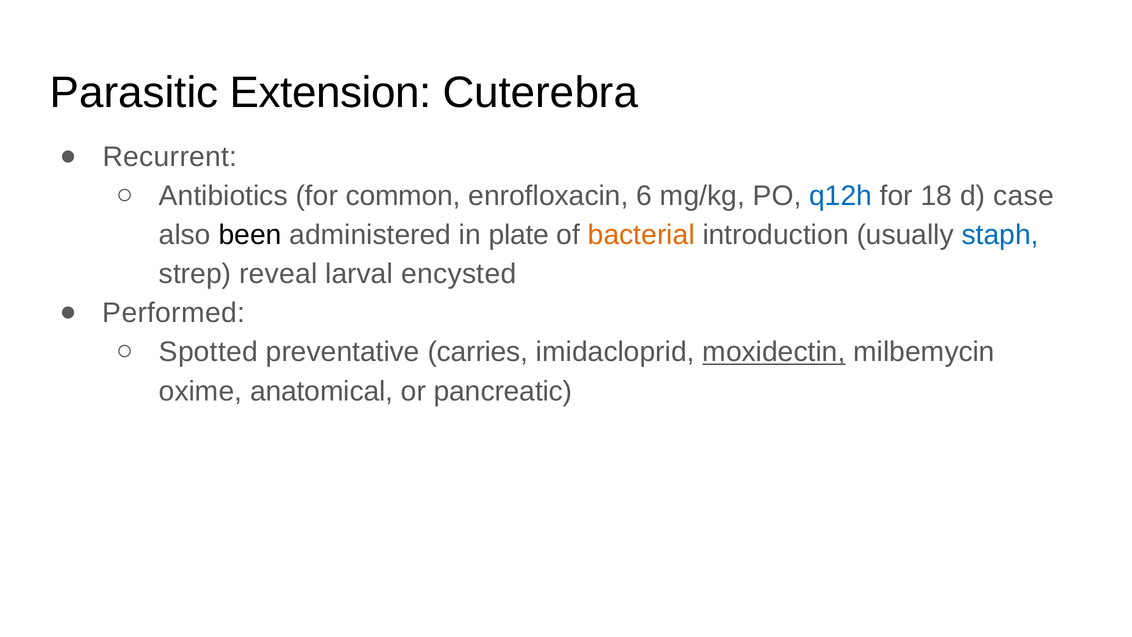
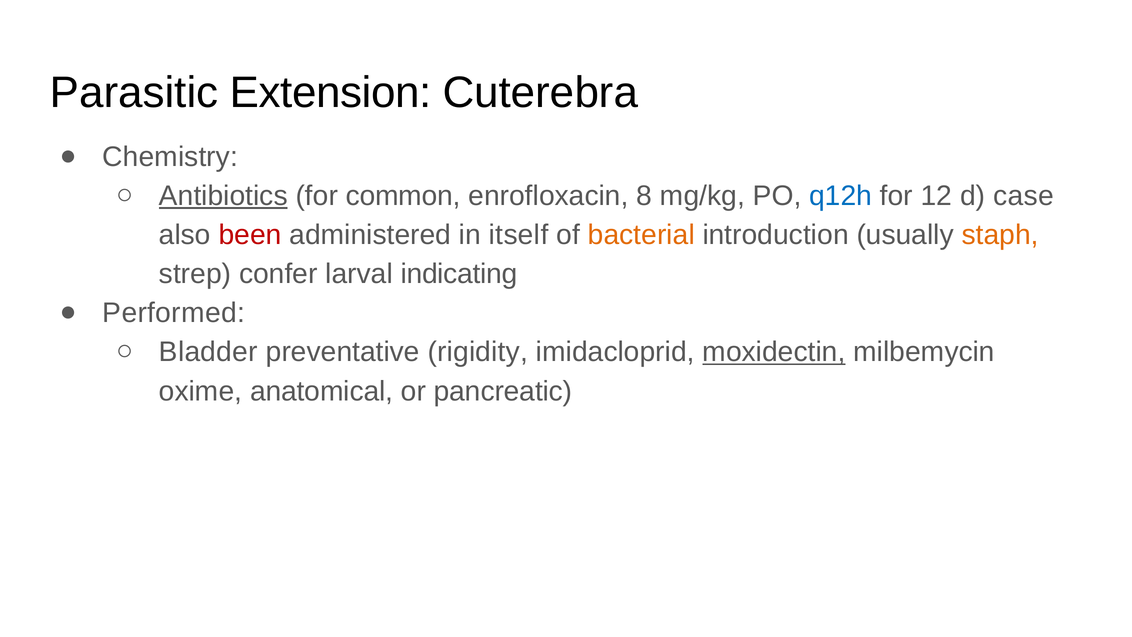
Recurrent: Recurrent -> Chemistry (170, 157)
Antibiotics underline: none -> present (223, 196)
6: 6 -> 8 (644, 196)
18: 18 -> 12 (936, 196)
been colour: black -> red (250, 235)
plate: plate -> itself (519, 235)
staph colour: blue -> orange (1000, 235)
reveal: reveal -> confer (278, 274)
encysted: encysted -> indicating (459, 274)
Spotted: Spotted -> Bladder (208, 352)
carries: carries -> rigidity (478, 352)
